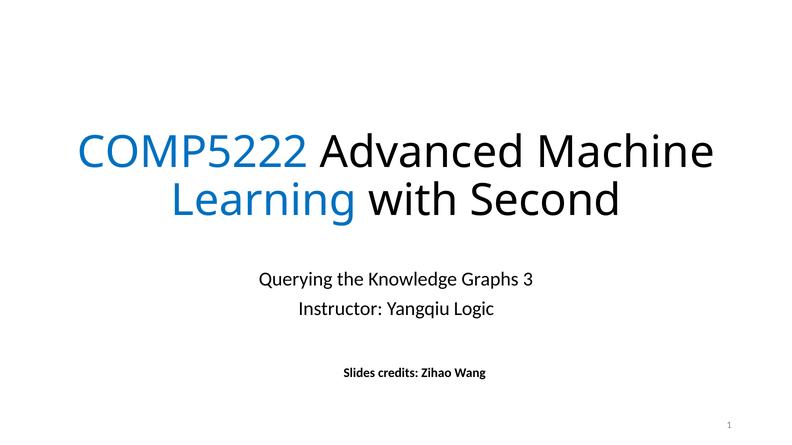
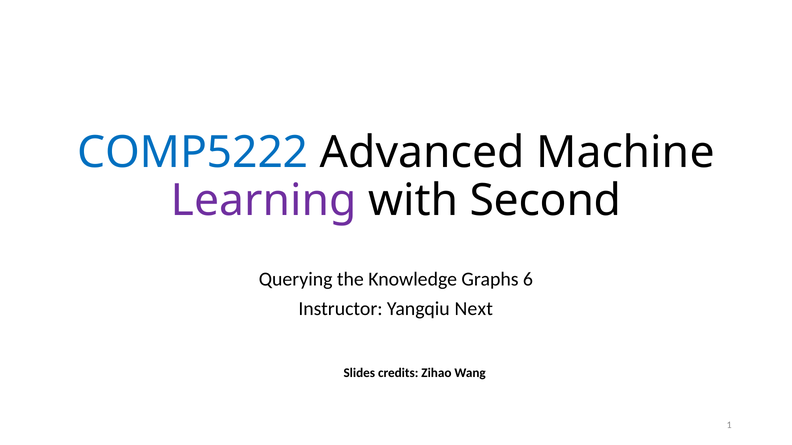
Learning colour: blue -> purple (264, 201)
3: 3 -> 6 (528, 280)
Logic: Logic -> Next (474, 309)
